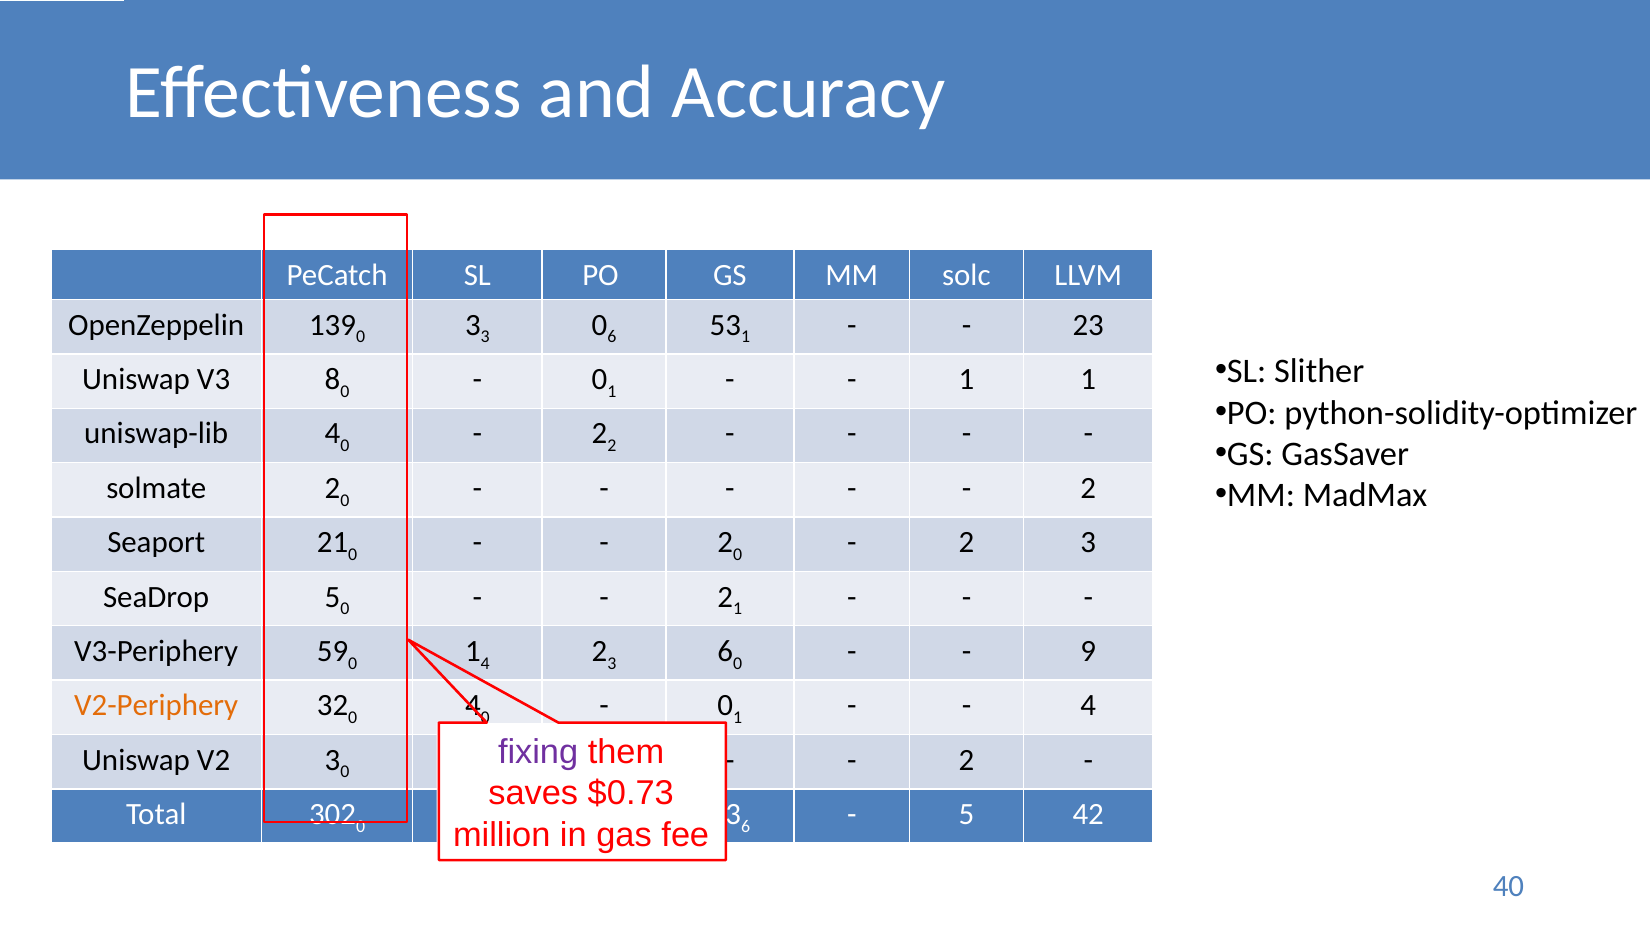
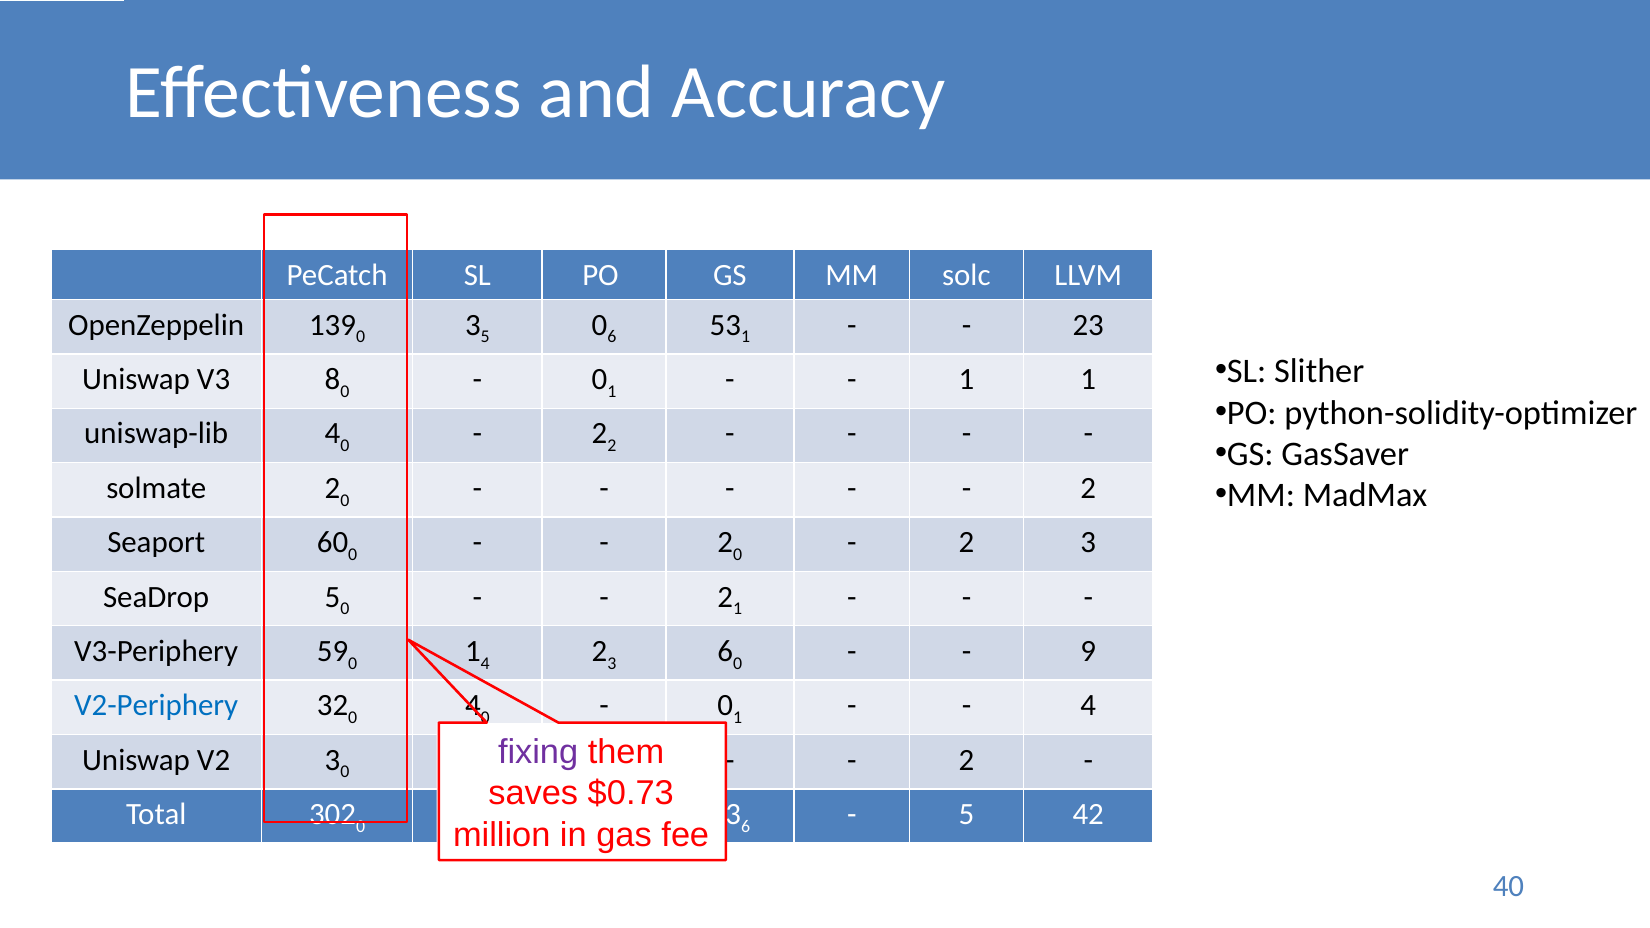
3 3: 3 -> 5 (485, 337)
21: 21 -> 60 (333, 543)
V2-Periphery colour: orange -> blue (156, 706)
